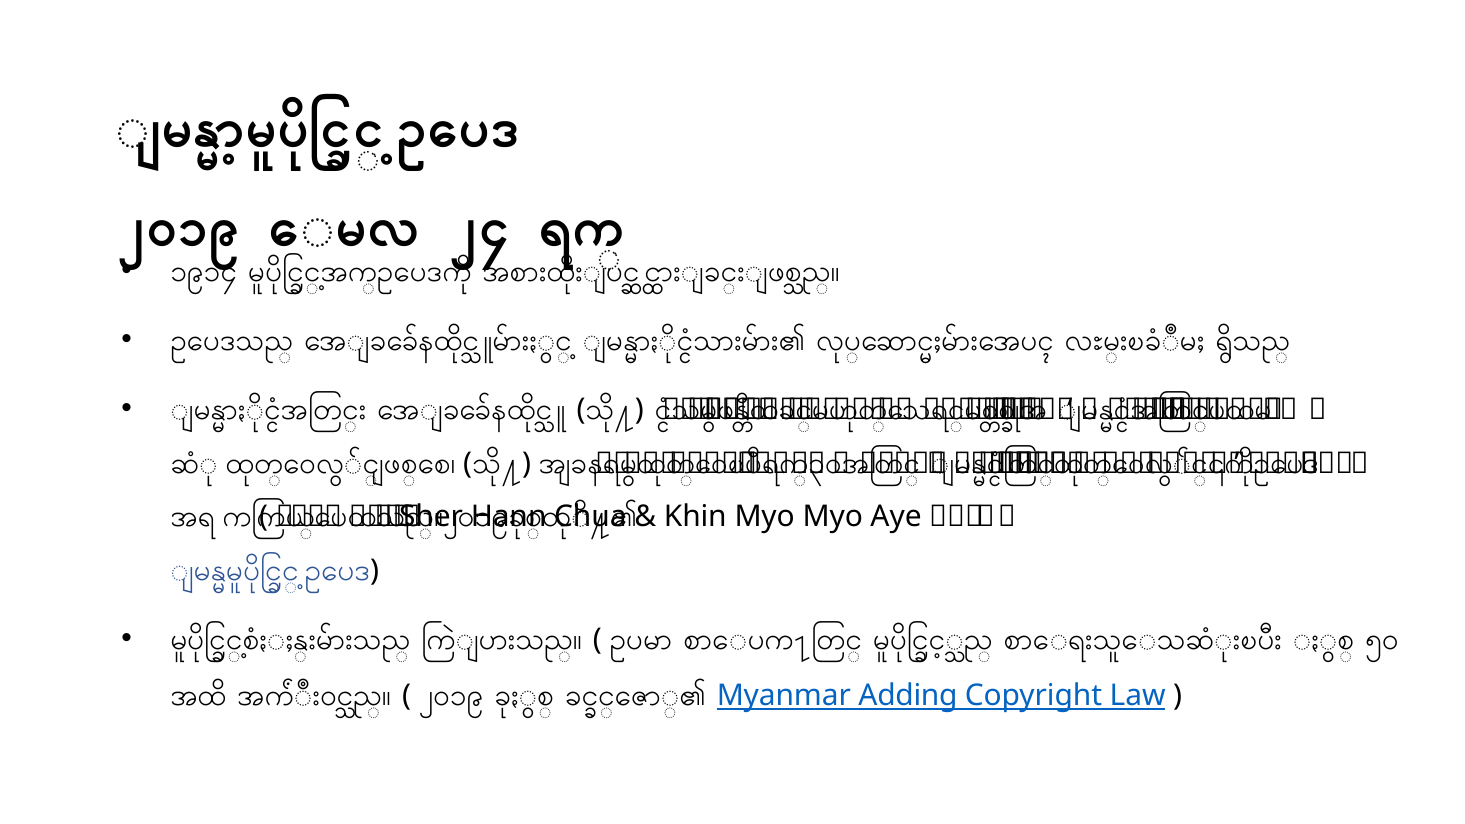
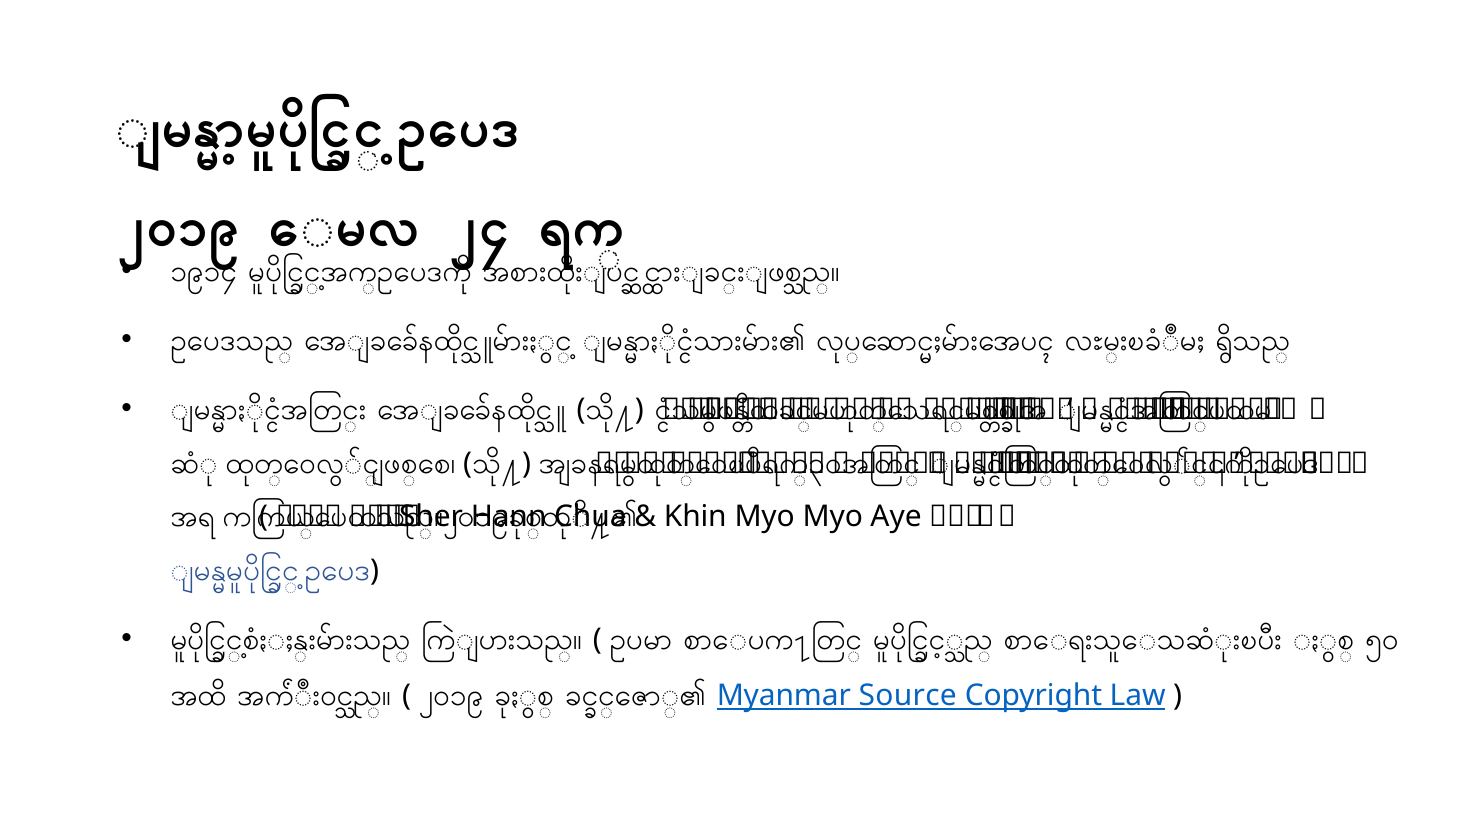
Adding: Adding -> Source (908, 696)
